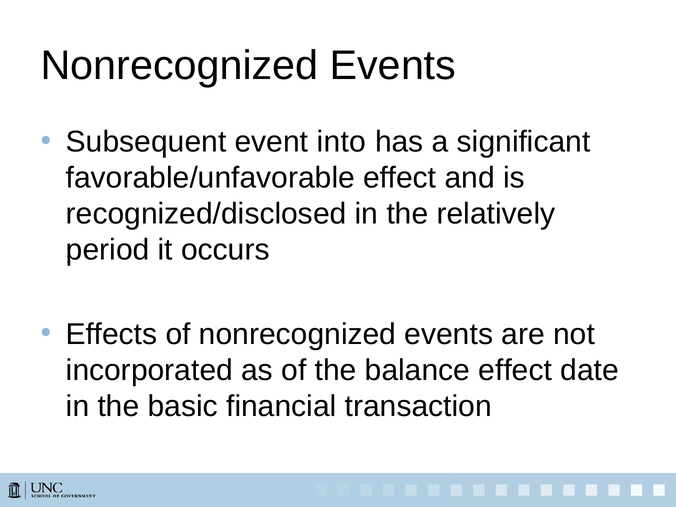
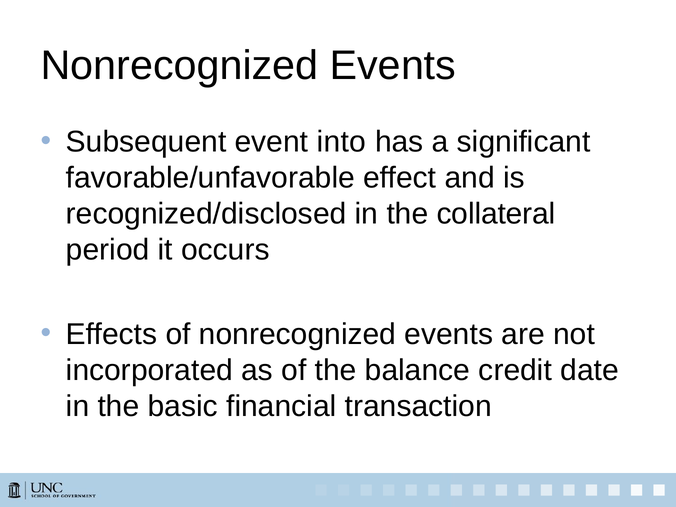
relatively: relatively -> collateral (496, 214)
balance effect: effect -> credit (515, 370)
